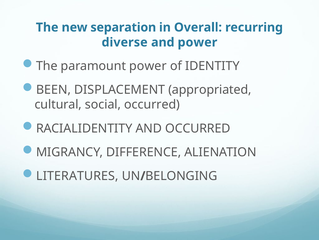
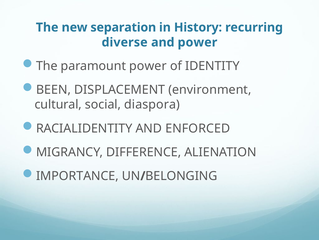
Overall: Overall -> History (198, 27)
appropriated: appropriated -> environment (210, 89)
social occurred: occurred -> diaspora (152, 104)
AND OCCURRED: OCCURRED -> ENFORCED (198, 128)
LITERATURES: LITERATURES -> IMPORTANCE (77, 175)
